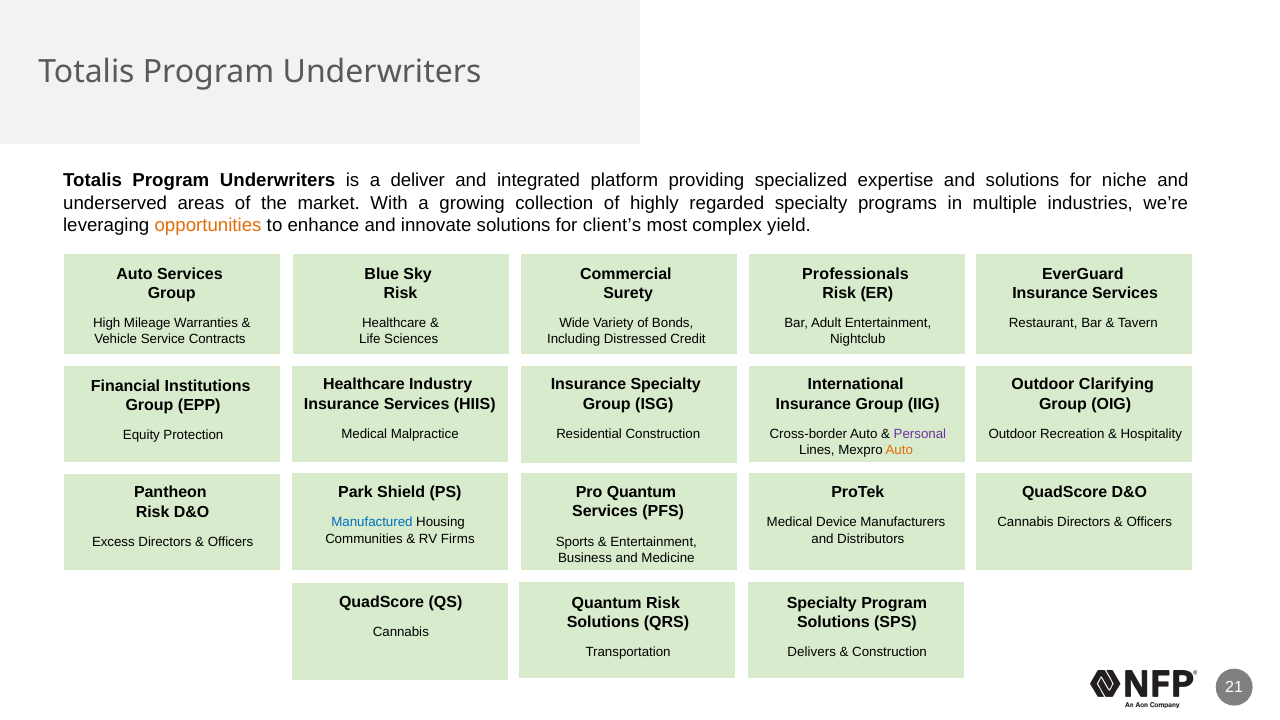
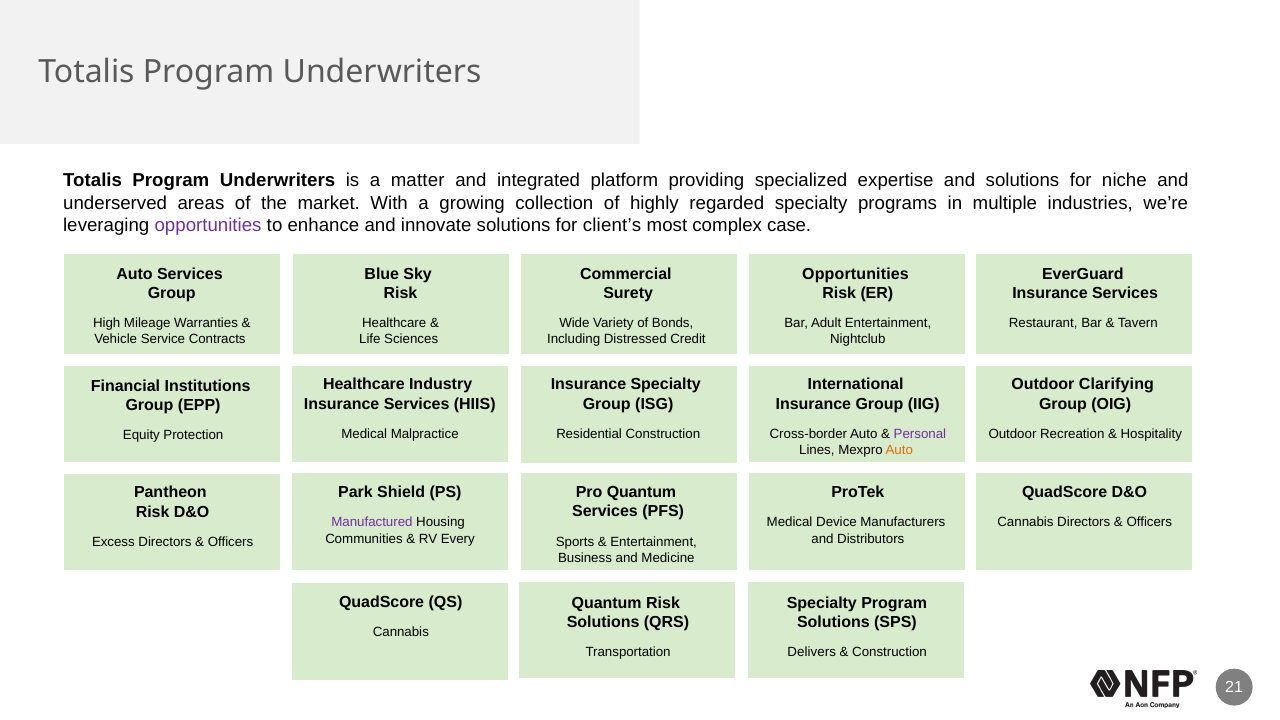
deliver: deliver -> matter (418, 181)
opportunities colour: orange -> purple (208, 226)
yield: yield -> case (789, 226)
Professionals: Professionals -> Opportunities (855, 274)
Manufactured colour: blue -> purple (372, 523)
Firms: Firms -> Every (458, 539)
